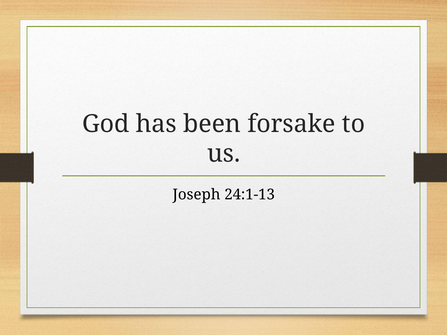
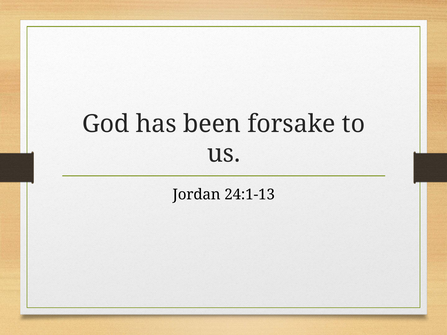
Joseph: Joseph -> Jordan (197, 195)
